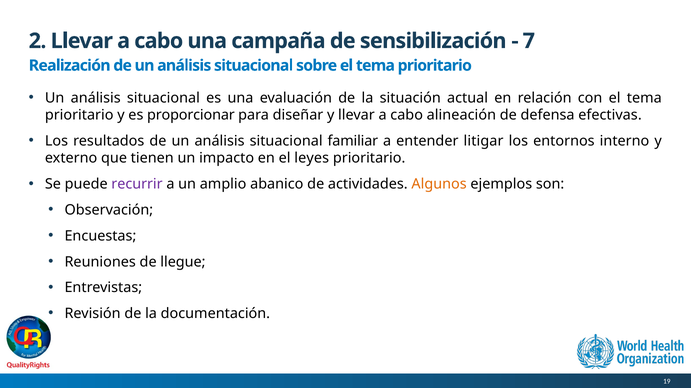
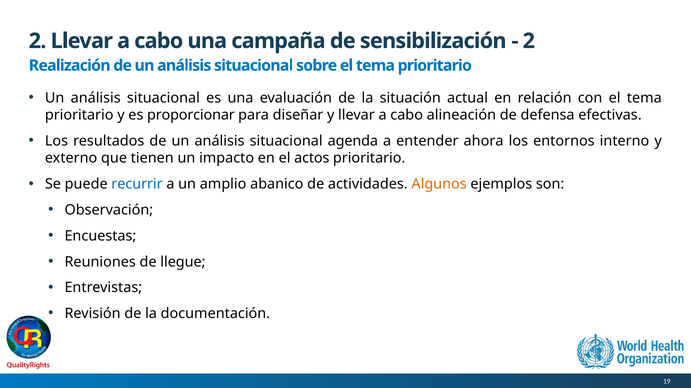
7: 7 -> 2 (529, 41)
familiar: familiar -> agenda (353, 141)
litigar: litigar -> ahora (484, 141)
leyes: leyes -> actos (312, 159)
recurrir colour: purple -> blue (137, 184)
